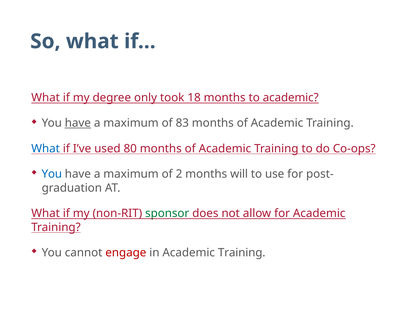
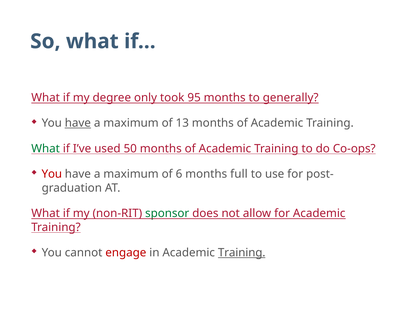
18: 18 -> 95 (194, 98)
to academic: academic -> generally (291, 98)
83: 83 -> 13 (182, 123)
What colour: blue -> green (46, 149)
80: 80 -> 50 (130, 149)
You colour: blue -> red (52, 174)
2: 2 -> 6 (179, 174)
will: will -> full (239, 174)
Training underline: none -> present (242, 253)
